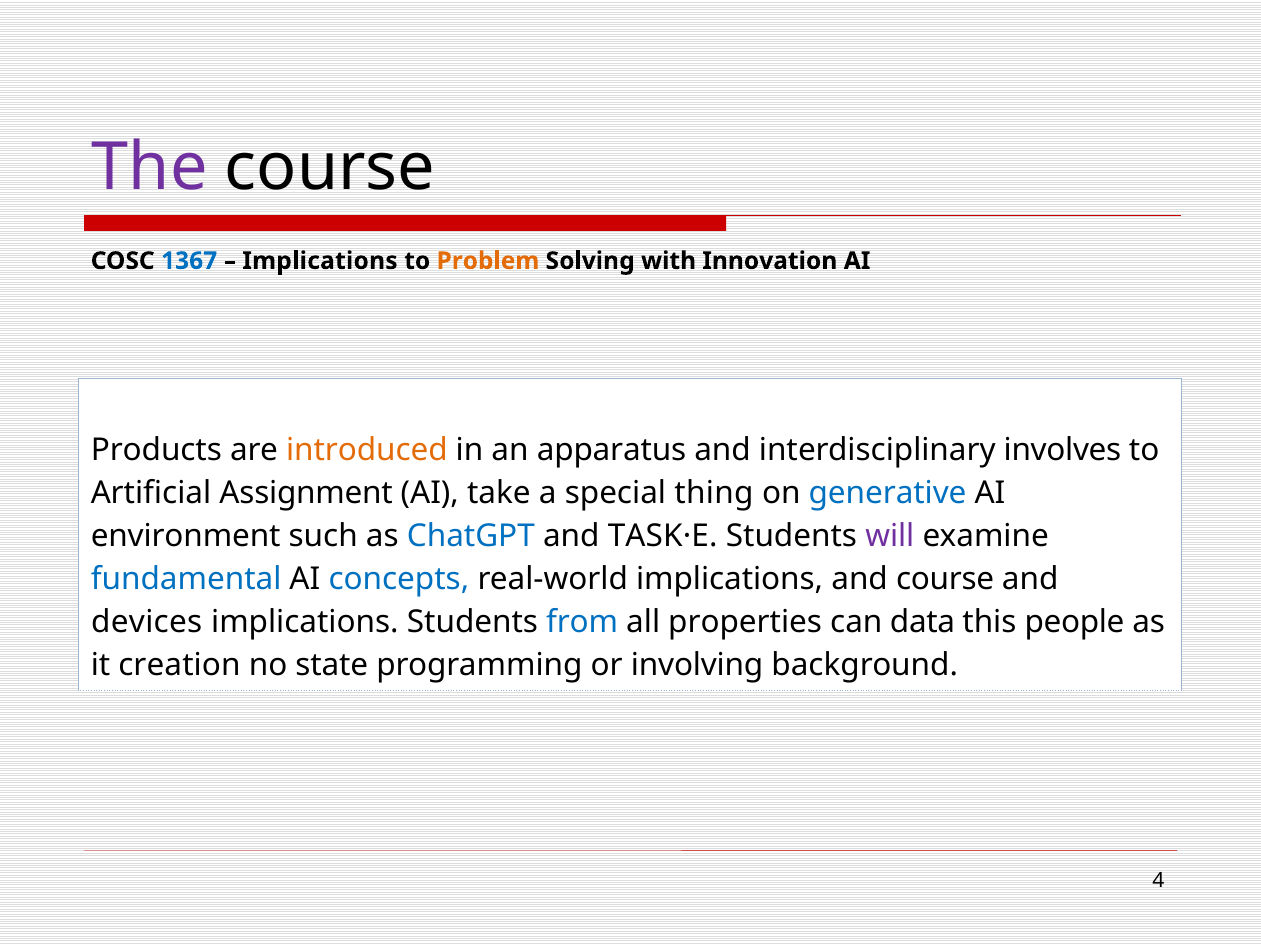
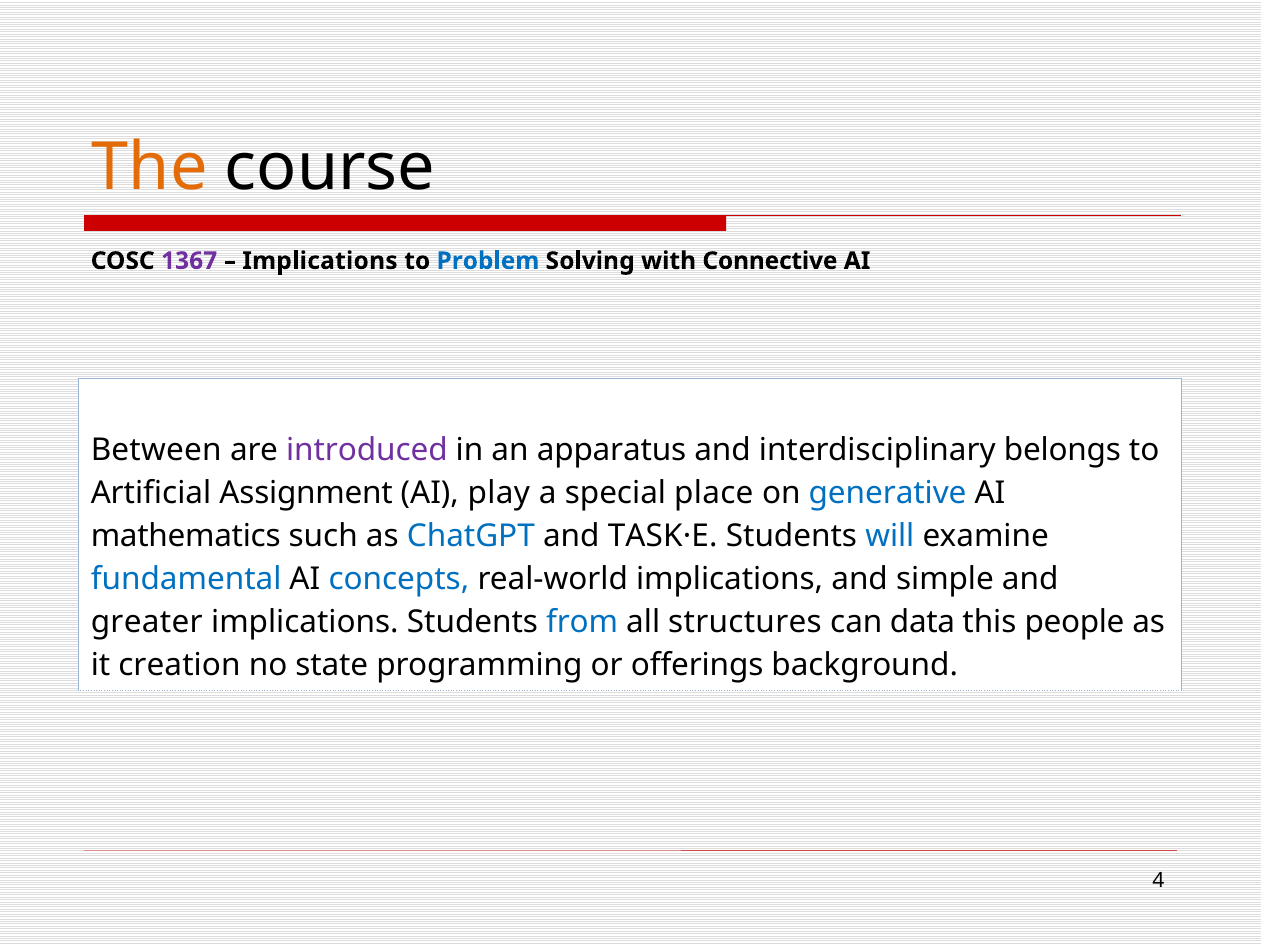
The colour: purple -> orange (150, 168)
1367 colour: blue -> purple (189, 261)
Problem colour: orange -> blue (488, 261)
Innovation: Innovation -> Connective (770, 261)
Products: Products -> Between (156, 451)
introduced colour: orange -> purple (367, 451)
involves: involves -> belongs (1062, 451)
take: take -> play (499, 494)
thing: thing -> place (714, 494)
environment: environment -> mathematics (186, 536)
will colour: purple -> blue (890, 536)
and course: course -> simple (945, 579)
devices: devices -> greater (147, 622)
properties: properties -> structures (745, 622)
involving: involving -> offerings (697, 665)
